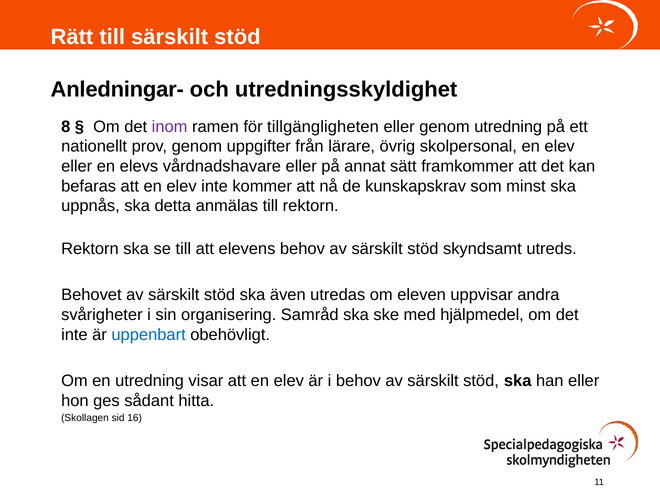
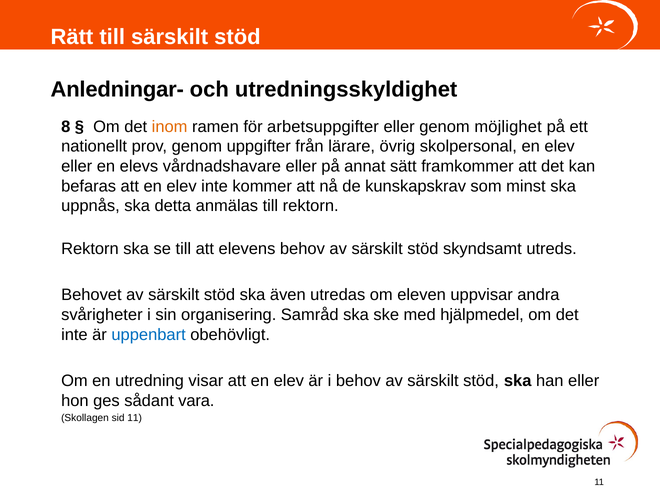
inom colour: purple -> orange (170, 127)
tillgängligheten: tillgängligheten -> arbetsuppgifter (323, 127)
genom utredning: utredning -> möjlighet (508, 127)
hitta: hitta -> vara (196, 401)
sid 16: 16 -> 11 (135, 418)
